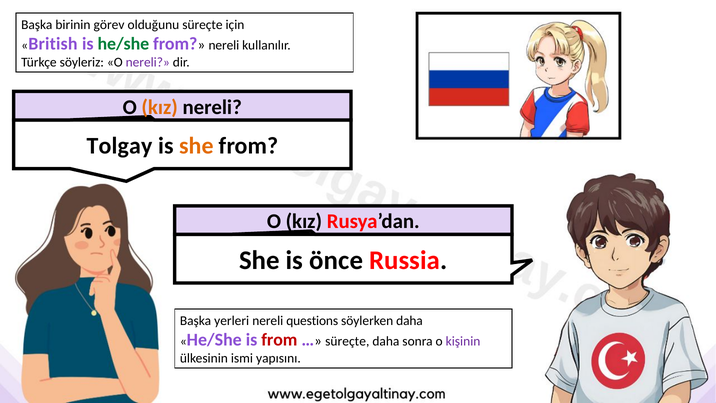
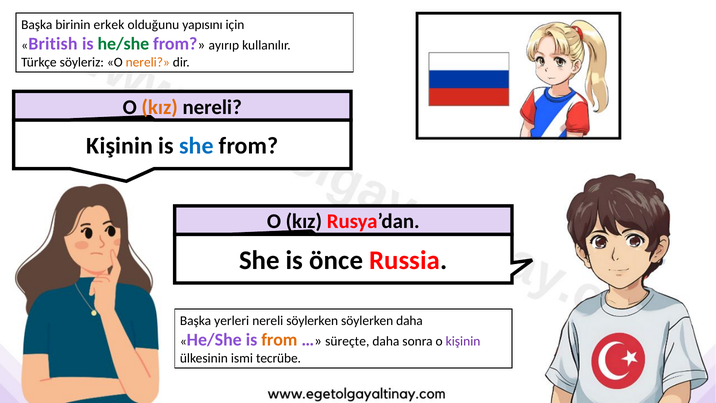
görev: görev -> erkek (109, 25)
olduğunu süreçte: süreçte -> yapısını (202, 25)
nereli: nereli -> ayırıp (224, 45)
nereli colour: purple -> orange (148, 62)
Tolgay: Tolgay -> Kişinin (120, 146)
she colour: orange -> blue (196, 146)
nereli questions: questions -> söylerken (312, 321)
from colour: red -> orange (279, 340)
yapısını: yapısını -> tecrübe (278, 358)
